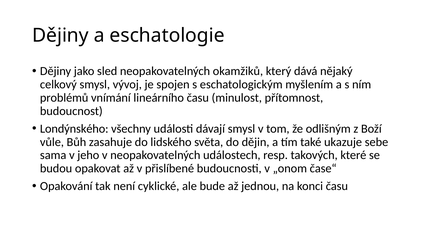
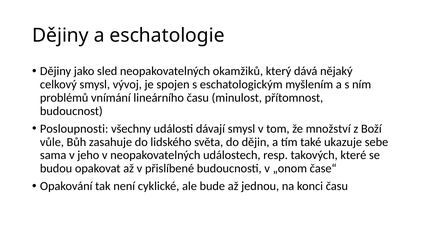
Londýnského: Londýnského -> Posloupnosti (74, 129)
odlišným: odlišným -> množství (328, 129)
